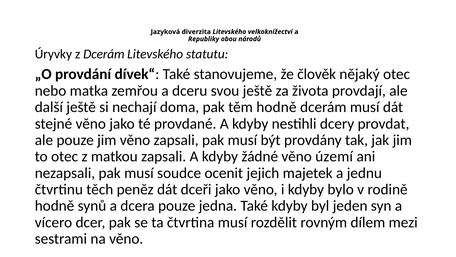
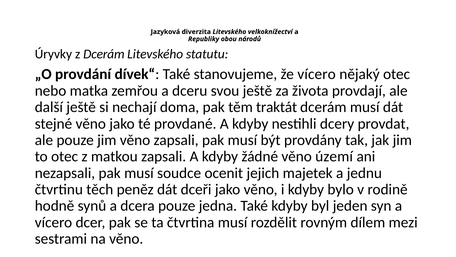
že člověk: člověk -> vícero (317, 74)
těm hodně: hodně -> traktát (277, 107)
